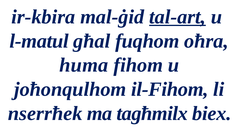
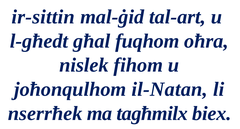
ir-kbira: ir-kbira -> ir-sittin (43, 17)
tal-art underline: present -> none (177, 17)
l-matul: l-matul -> l-għedt (39, 41)
huma: huma -> nislek (84, 65)
il-Fihom: il-Fihom -> il-Natan (170, 89)
